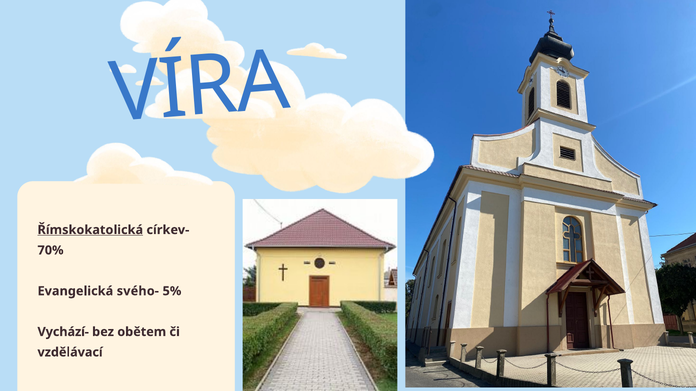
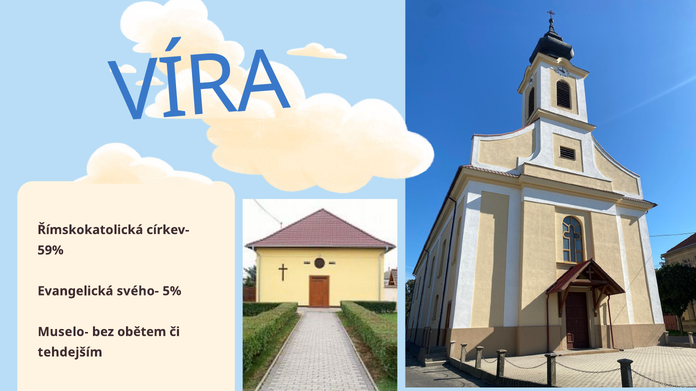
Římskokatolická underline: present -> none (90, 230)
70%: 70% -> 59% (51, 251)
Vychází-: Vychází- -> Muselo- (63, 332)
vzdělávací: vzdělávací -> tehdejším (70, 353)
